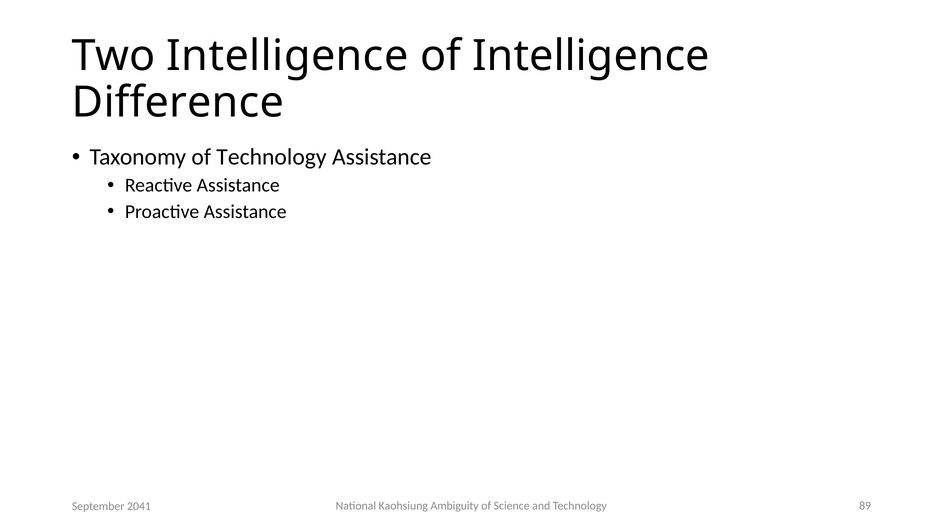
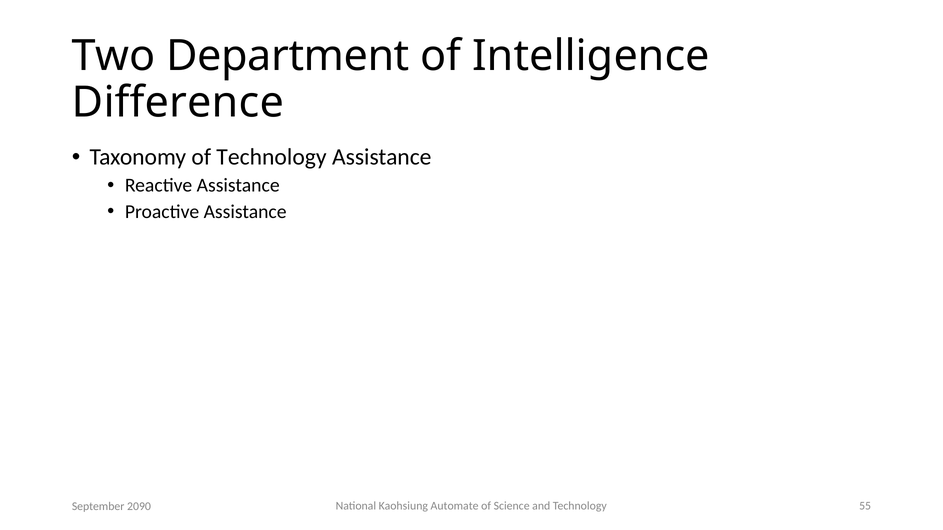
Two Intelligence: Intelligence -> Department (288, 56)
Ambiguity: Ambiguity -> Automate (455, 506)
89: 89 -> 55 (865, 506)
2041: 2041 -> 2090 (139, 507)
